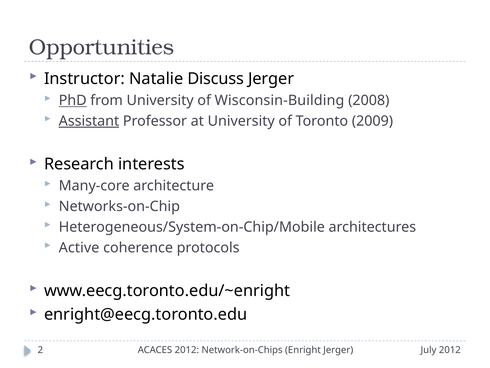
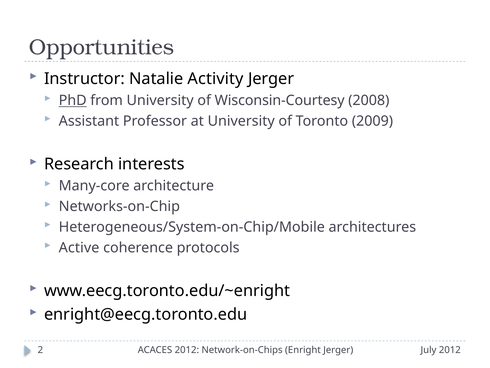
Discuss: Discuss -> Activity (216, 79)
Wisconsin-Building: Wisconsin-Building -> Wisconsin-Courtesy (280, 100)
Assistant underline: present -> none (89, 121)
